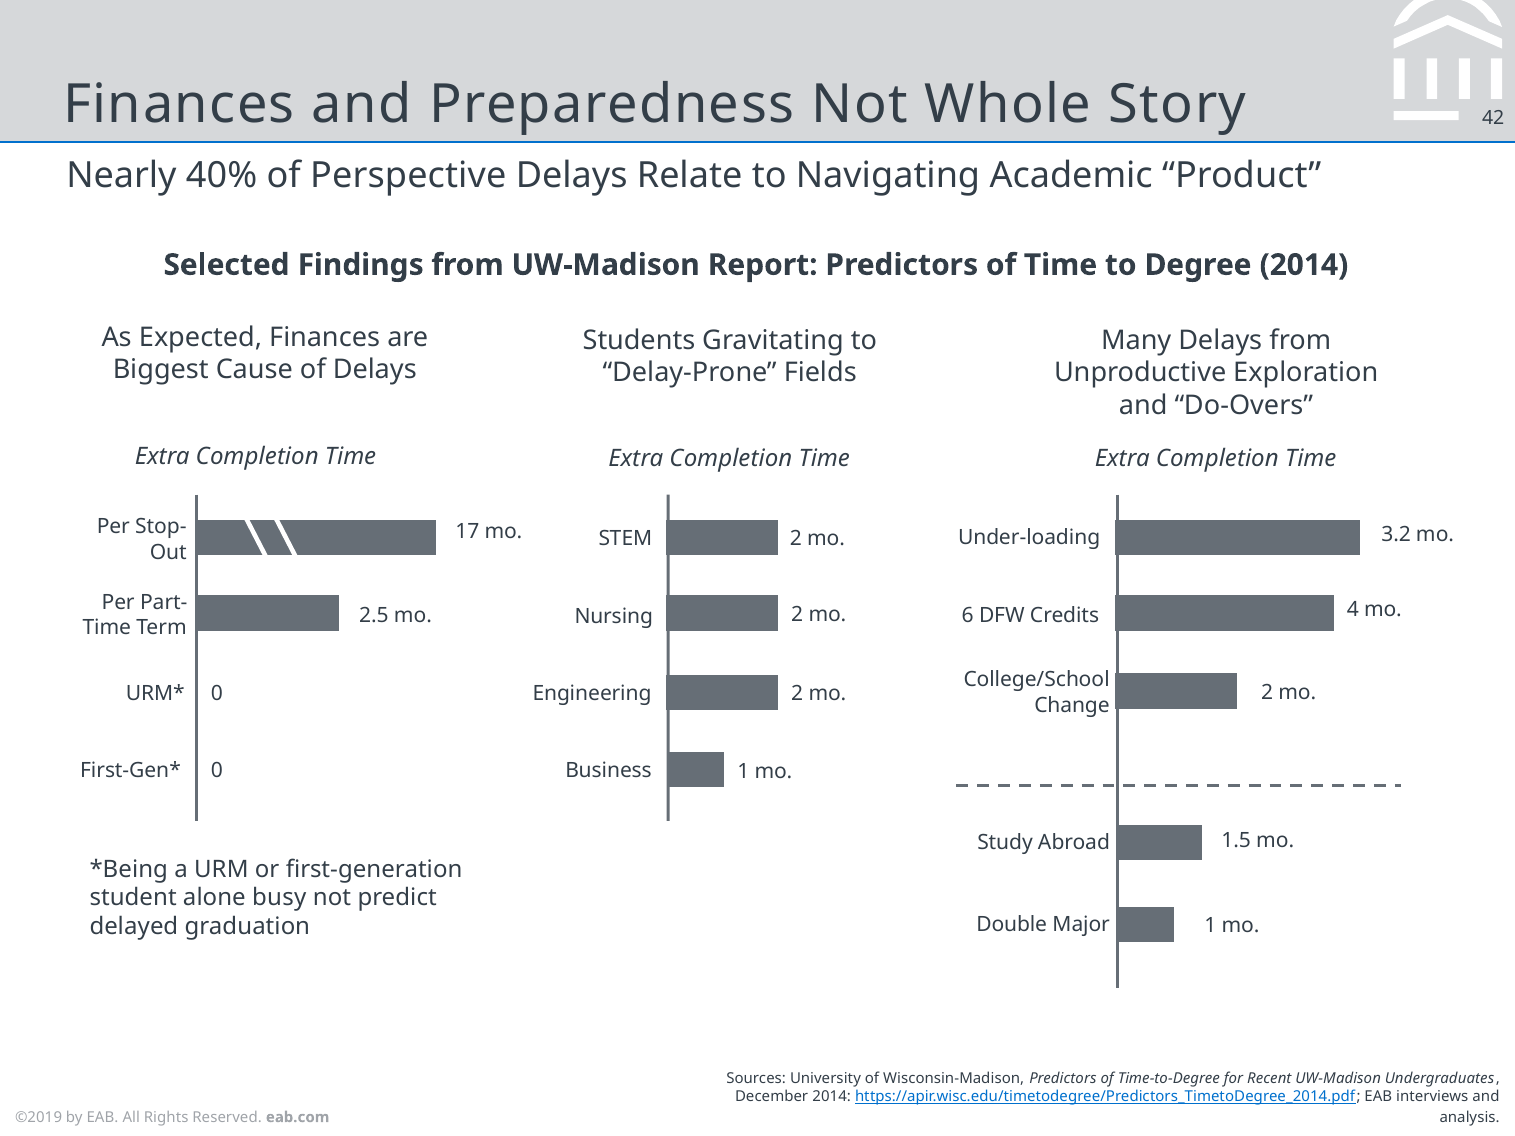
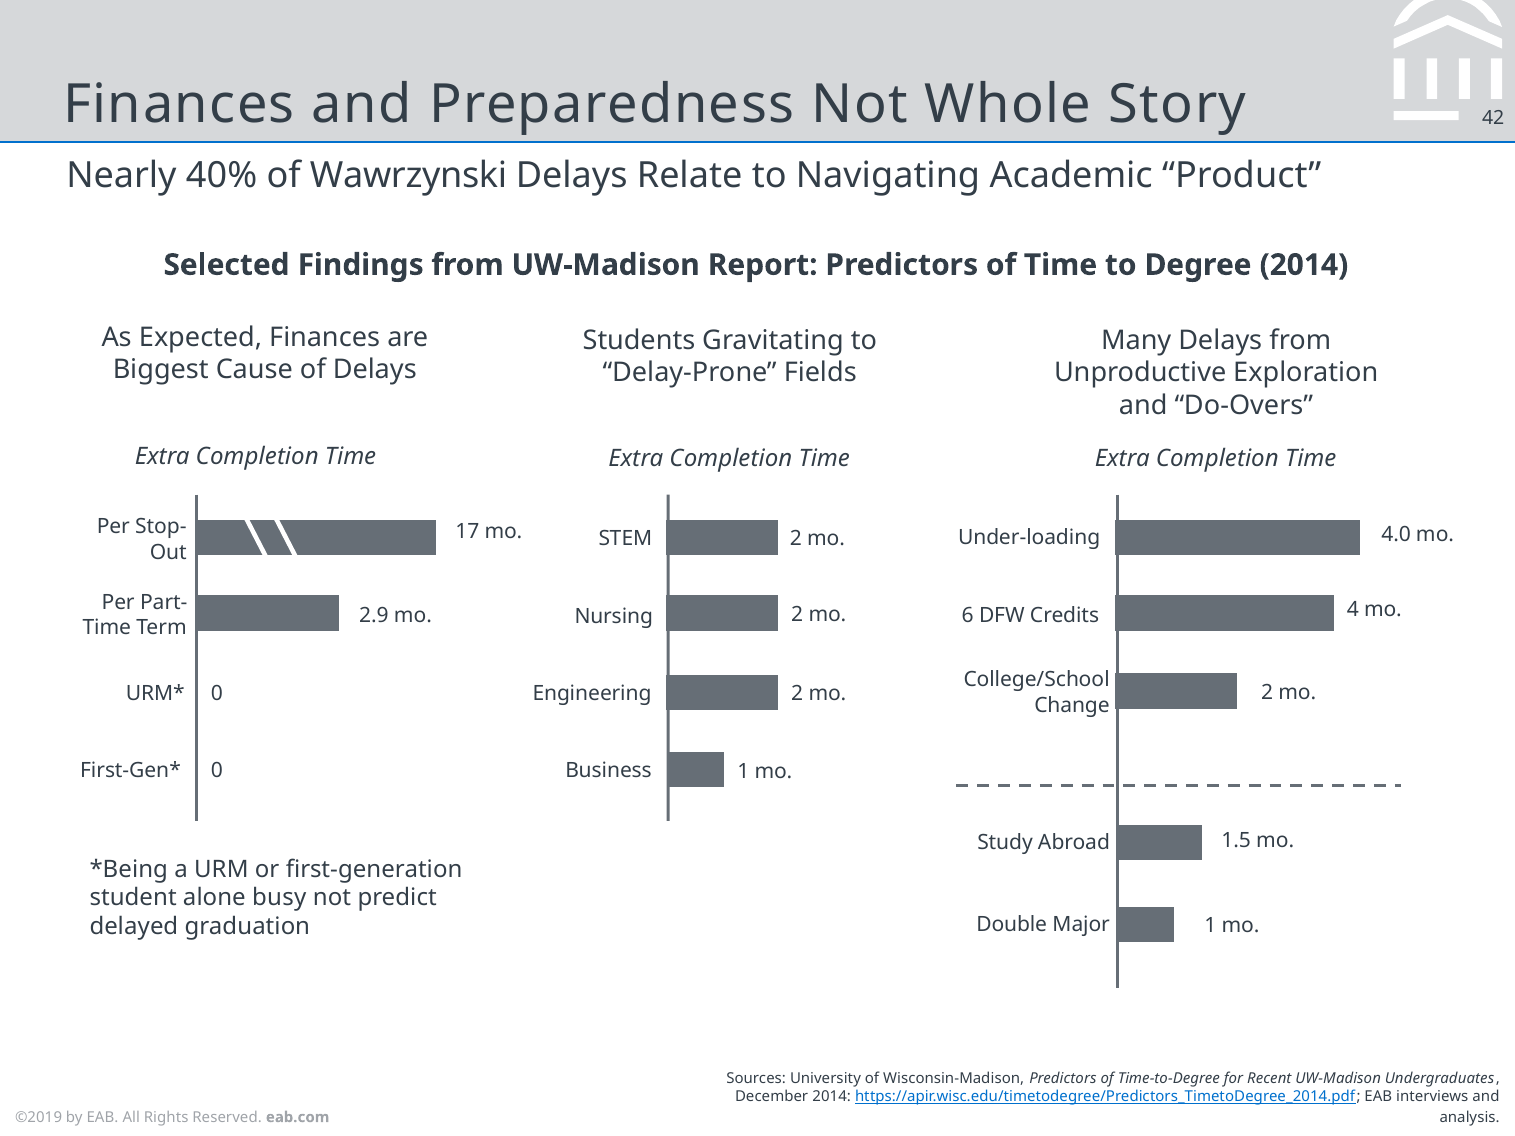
Perspective: Perspective -> Wawrzynski (409, 176)
3.2: 3.2 -> 4.0 (1396, 535)
2.5: 2.5 -> 2.9 (374, 616)
